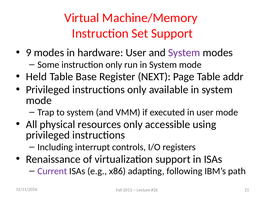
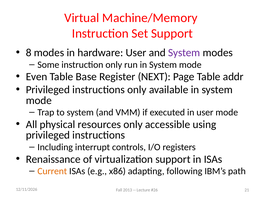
9: 9 -> 8 (29, 53)
Held: Held -> Even (37, 77)
Current colour: purple -> orange (52, 171)
